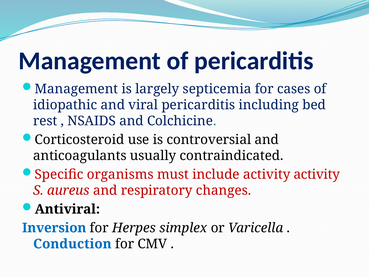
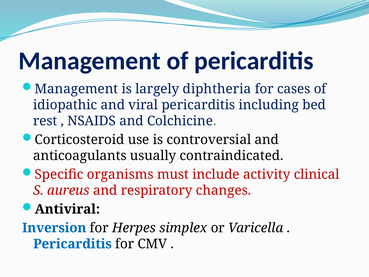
septicemia: septicemia -> diphtheria (217, 89)
activity activity: activity -> clinical (317, 174)
Conduction: Conduction -> Pericarditis (72, 244)
